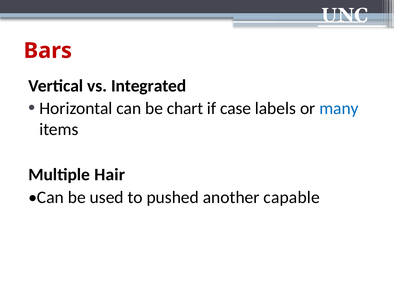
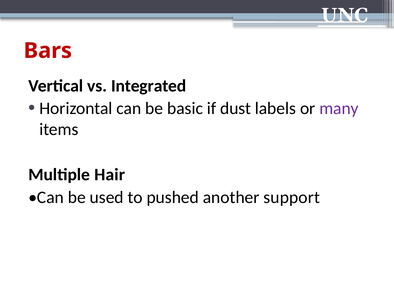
chart: chart -> basic (185, 109)
case: case -> dust (236, 109)
many colour: blue -> purple (339, 109)
capable: capable -> support (292, 198)
